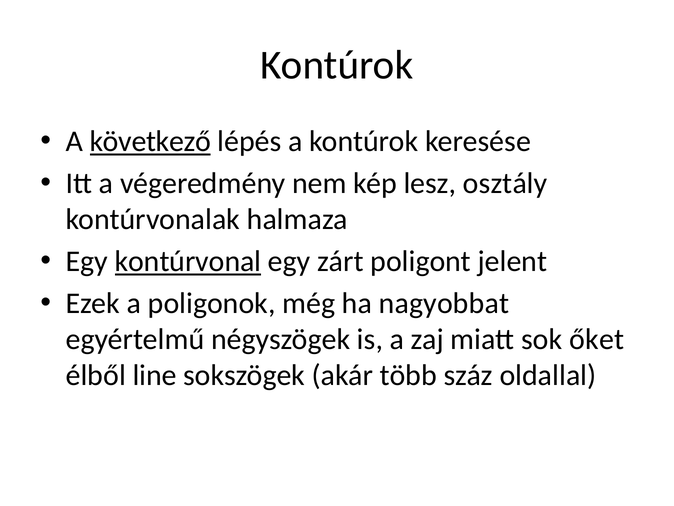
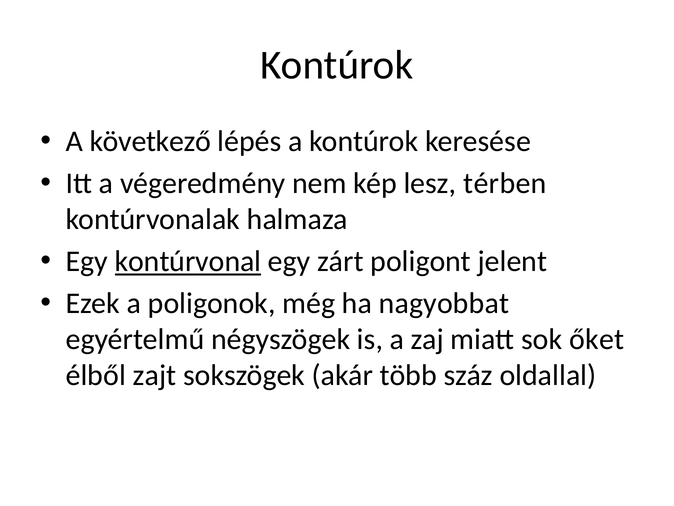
következő underline: present -> none (150, 141)
osztály: osztály -> térben (505, 183)
line: line -> zajt (155, 375)
